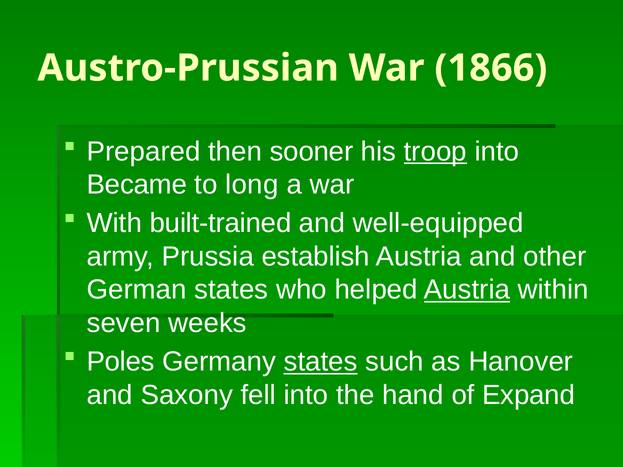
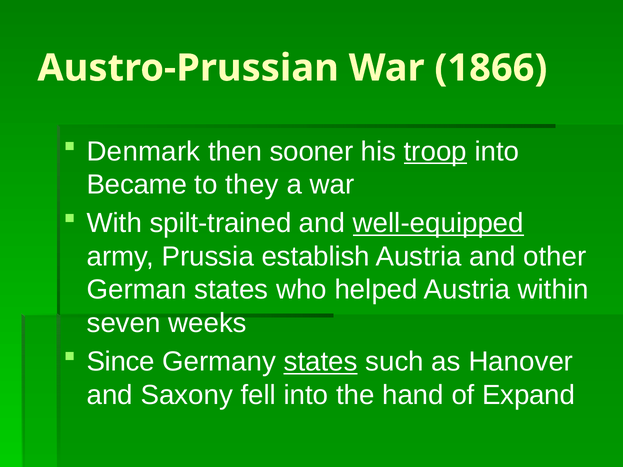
Prepared: Prepared -> Denmark (144, 151)
long: long -> they (252, 185)
built-trained: built-trained -> spilt-trained (221, 223)
well-equipped underline: none -> present (438, 223)
Austria underline: present -> none (467, 290)
Poles: Poles -> Since (121, 362)
